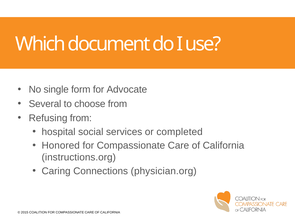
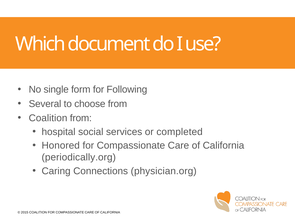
Advocate: Advocate -> Following (127, 90)
Refusing: Refusing -> Coalition (48, 118)
instructions.org: instructions.org -> periodically.org (79, 157)
